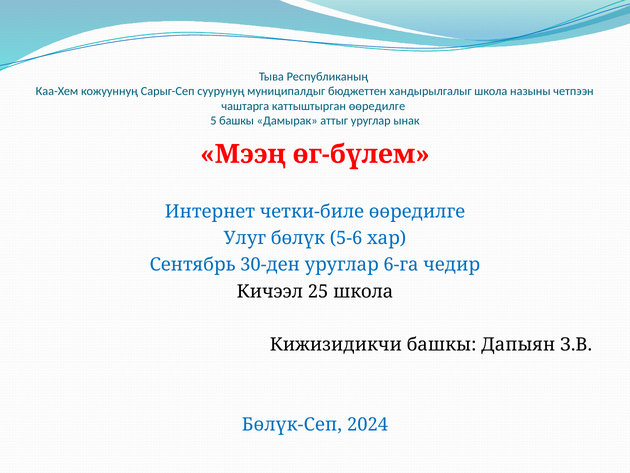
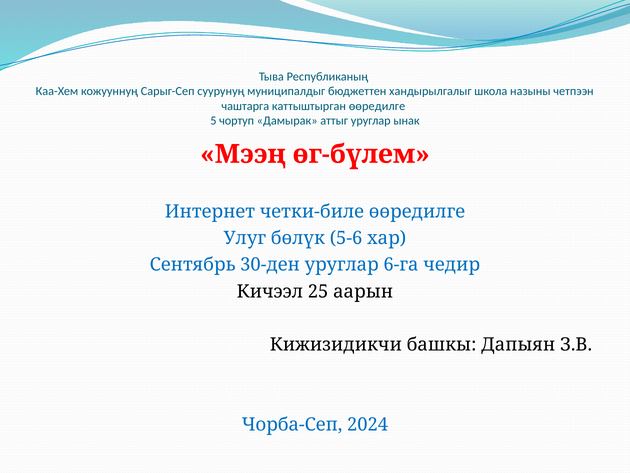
5 башкы: башкы -> чортуп (237, 121)
25 школа: школа -> аарын (363, 291)
Бөлүк-Сеп: Бөлүк-Сеп -> Чорба-Сеп (292, 424)
